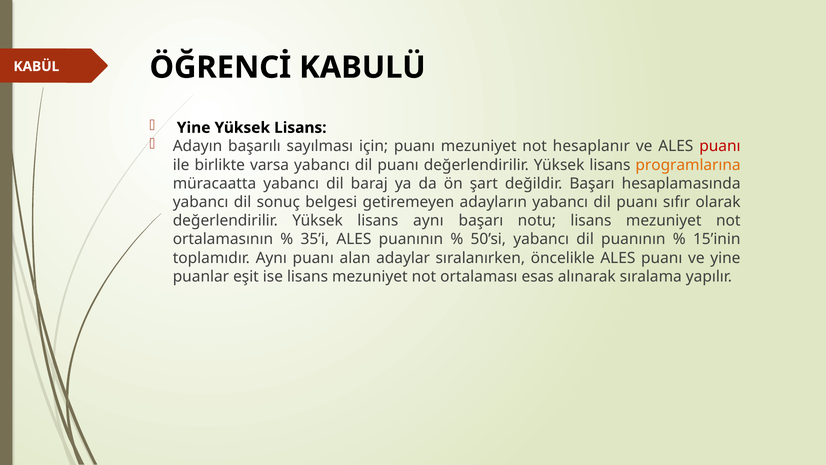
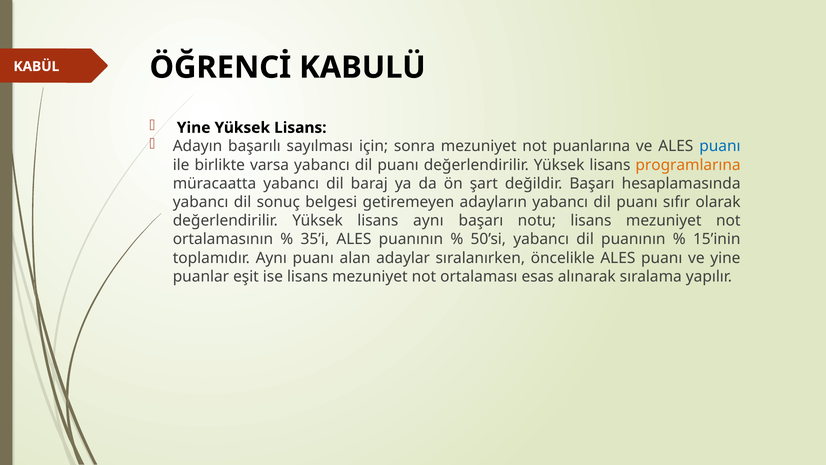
için puanı: puanı -> sonra (415, 146)
hesaplanır: hesaplanır -> puanlarına (591, 146)
puanı colour: red -> blue (720, 146)
